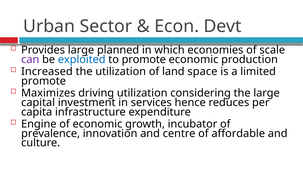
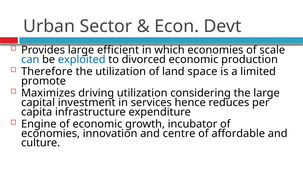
planned: planned -> efficient (118, 50)
can colour: purple -> blue (30, 60)
to promote: promote -> divorced (144, 60)
Increased: Increased -> Therefore (47, 72)
prevalence: prevalence -> economies (51, 134)
